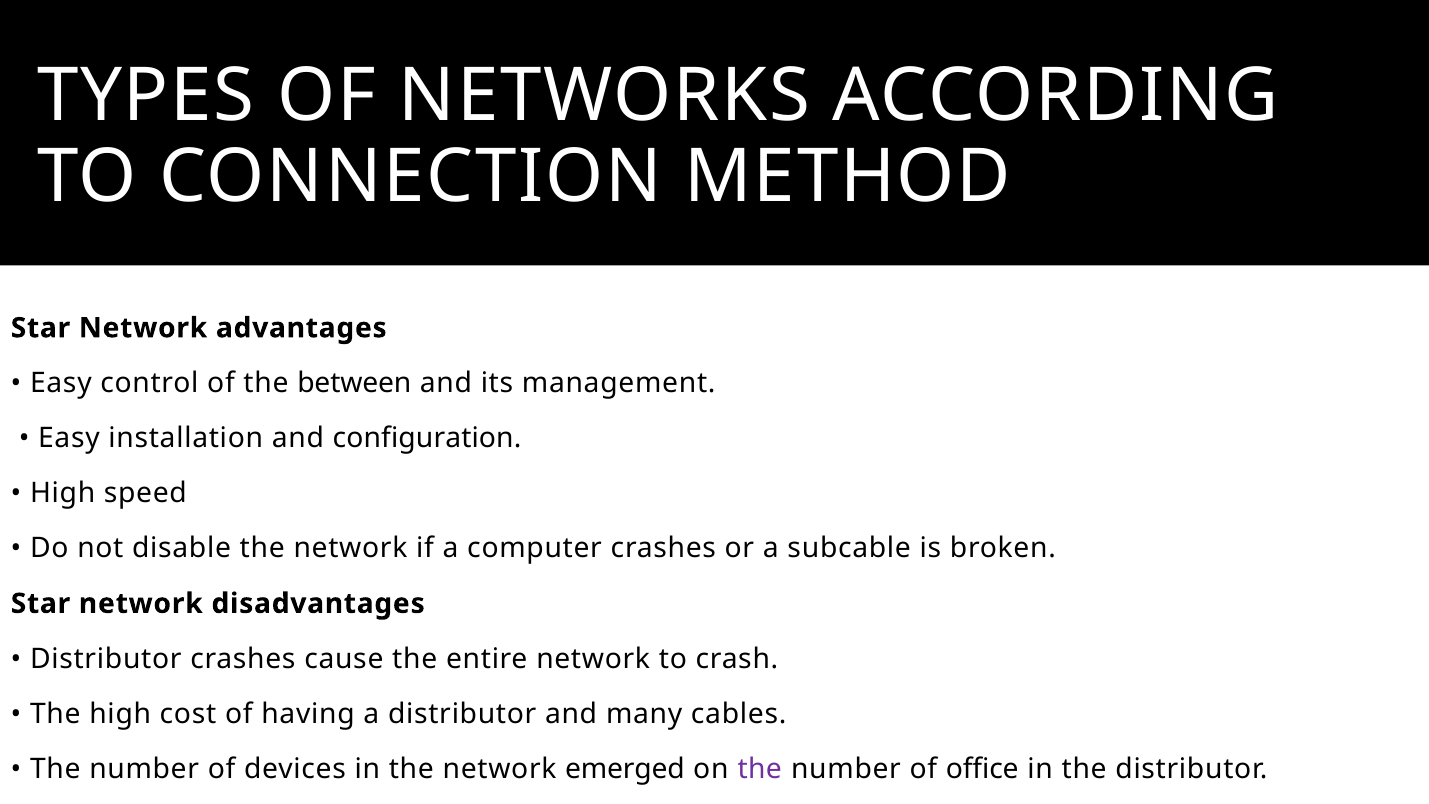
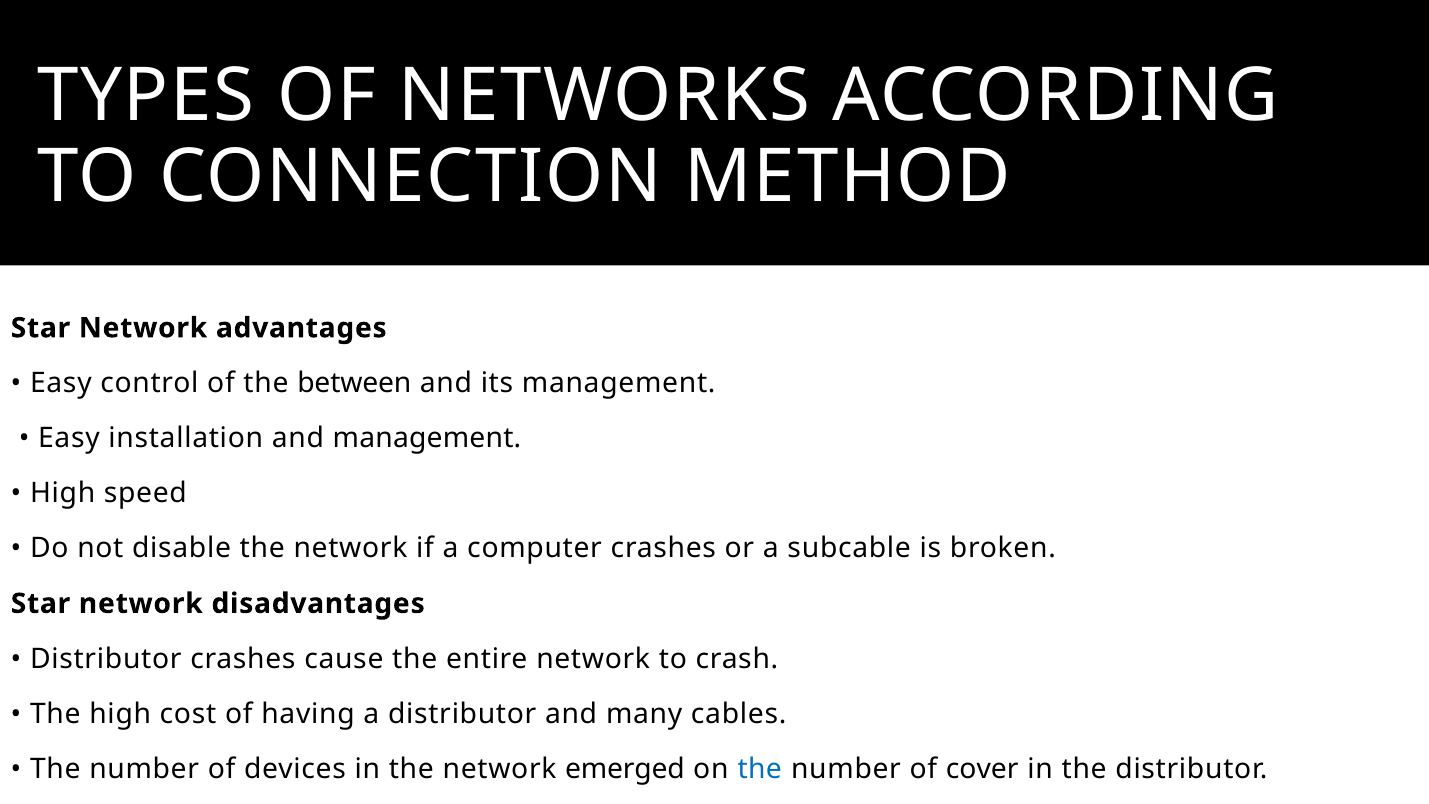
and configuration: configuration -> management (427, 438)
the colour: purple -> blue (760, 769)
office: office -> cover (982, 769)
